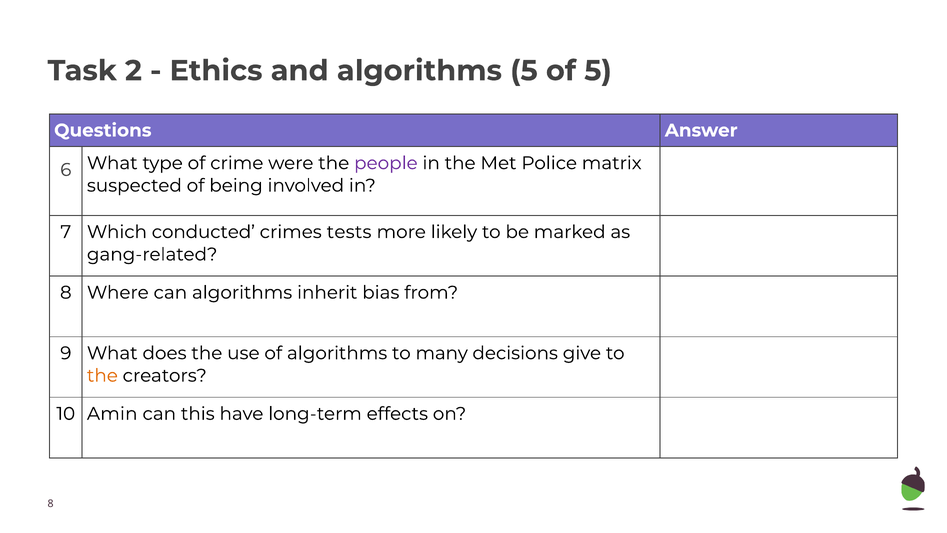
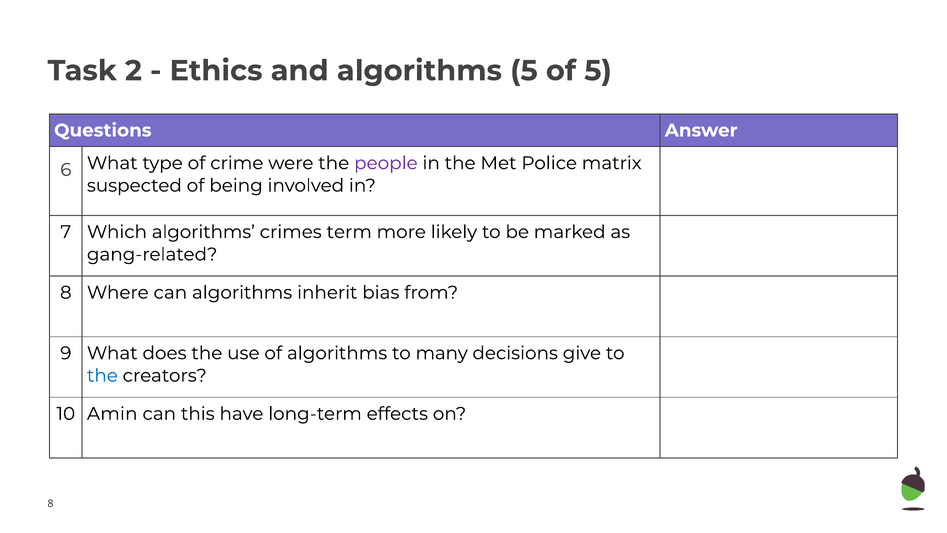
Which conducted: conducted -> algorithms (203, 232)
tests: tests -> term (349, 232)
the colour: orange -> blue (102, 375)
